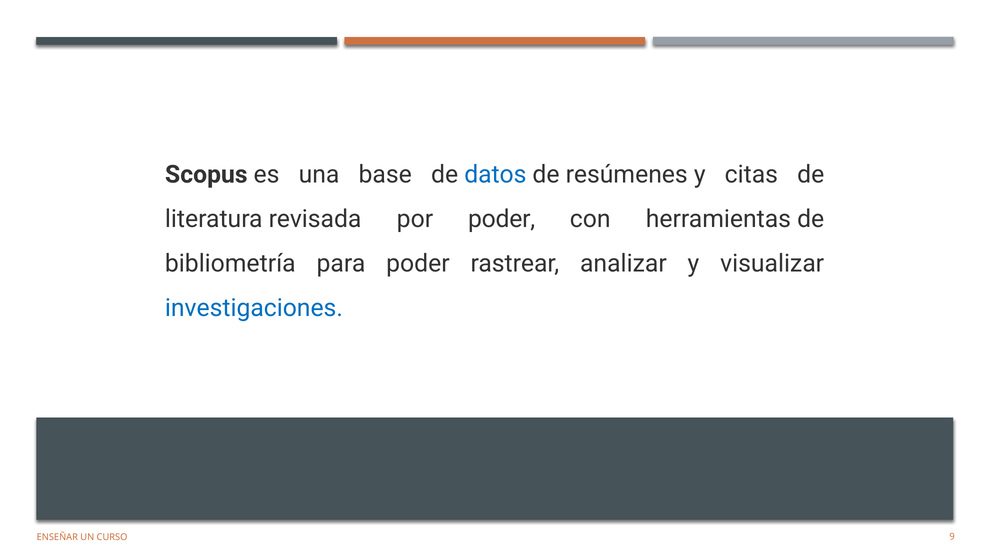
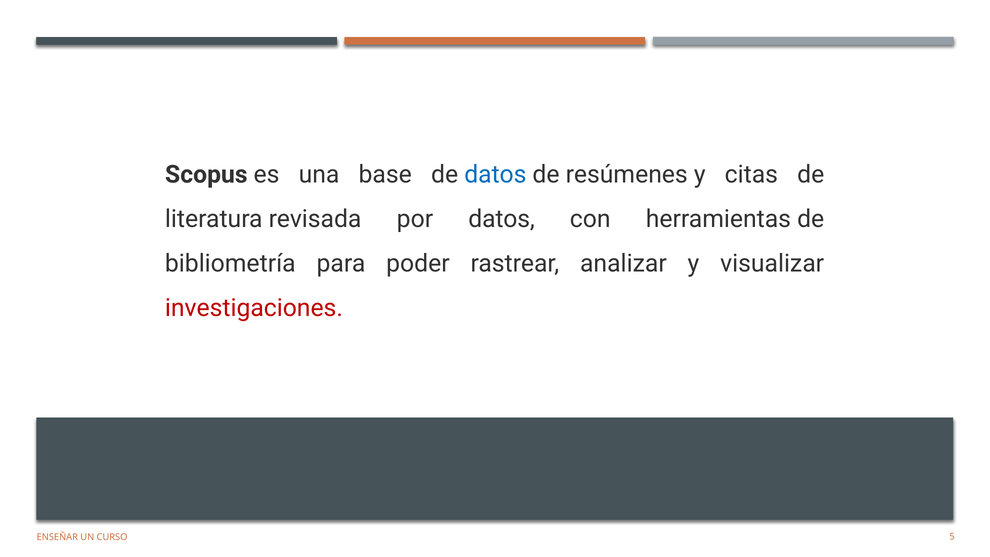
por poder: poder -> datos (502, 219)
investigaciones colour: blue -> red (254, 308)
9: 9 -> 5 (952, 536)
